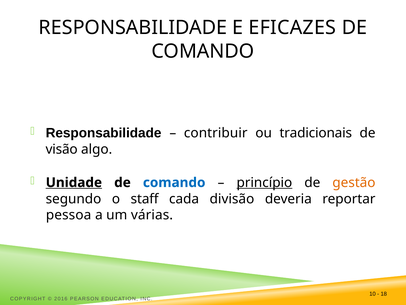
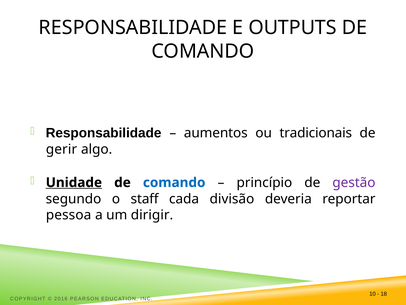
EFICAZES: EFICAZES -> OUTPUTS (293, 27)
contribuir: contribuir -> aumentos (216, 133)
visão: visão -> gerir (62, 149)
princípio underline: present -> none (264, 182)
gestão colour: orange -> purple (354, 182)
várias: várias -> dirigir (152, 215)
